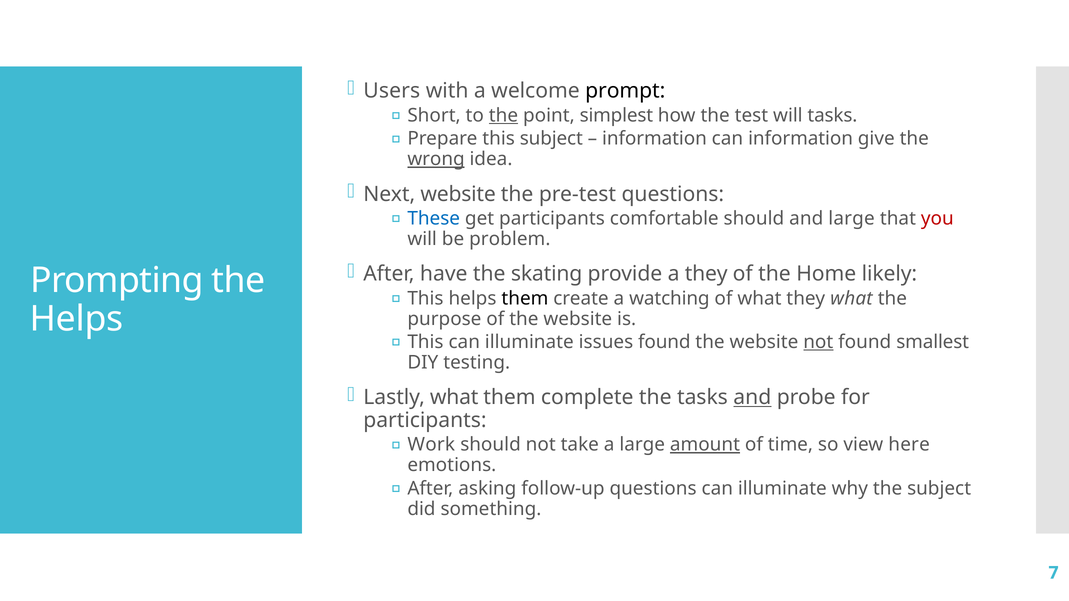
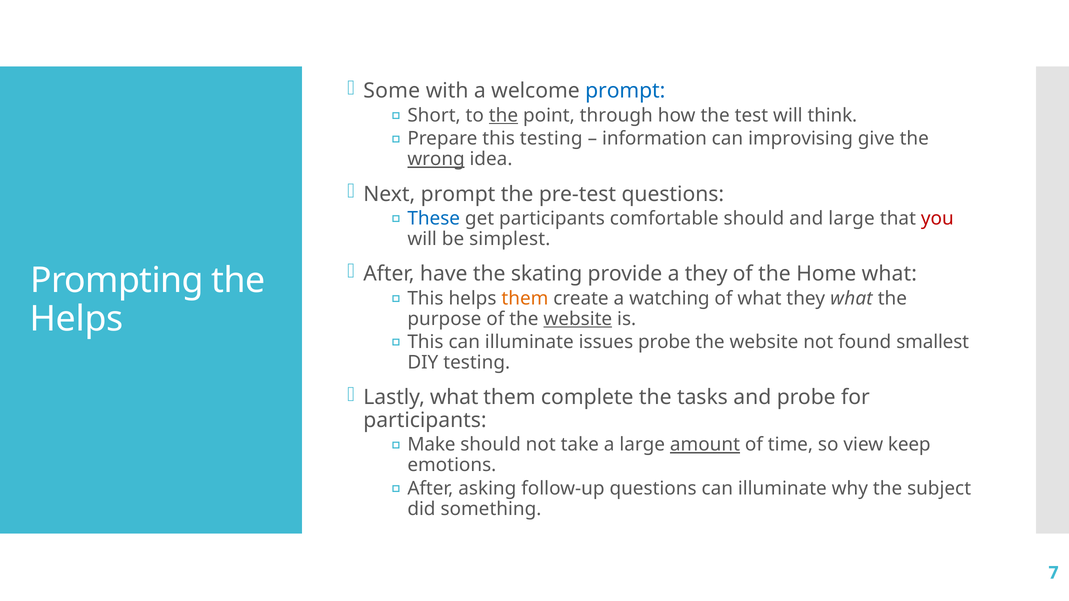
Users: Users -> Some (392, 91)
prompt colour: black -> blue (625, 91)
simplest: simplest -> through (616, 115)
will tasks: tasks -> think (832, 115)
this subject: subject -> testing (551, 139)
can information: information -> improvising (801, 139)
Next website: website -> prompt (458, 194)
problem: problem -> simplest (510, 239)
Home likely: likely -> what (889, 274)
them colour: black -> orange (525, 298)
website underline: none -> present (578, 319)
issues found: found -> probe (664, 342)
not underline: present -> none (818, 342)
and underline: present -> none (752, 398)
Work: Work -> Make (431, 445)
here: here -> keep (909, 445)
